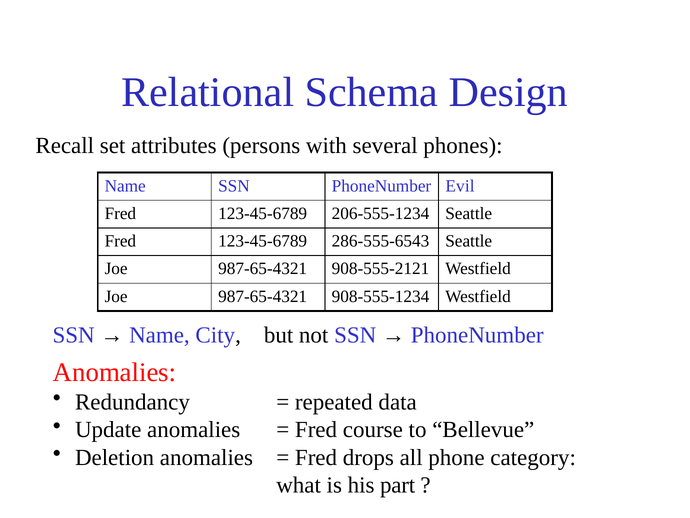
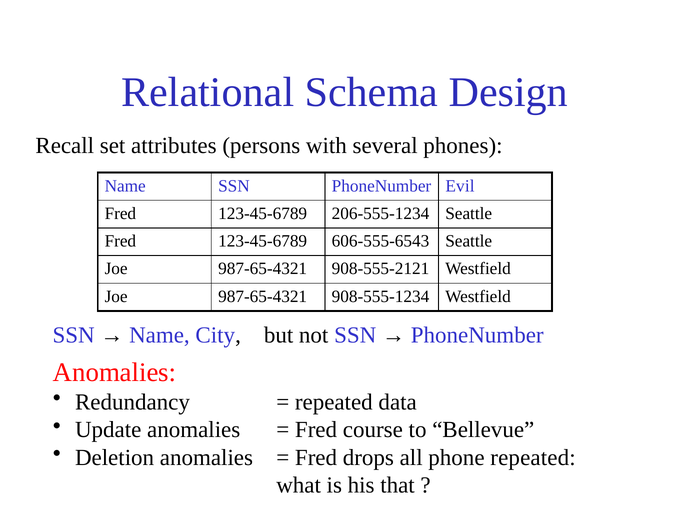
286-555-6543: 286-555-6543 -> 606-555-6543 (381, 241)
phone category: category -> repeated (533, 457)
part: part -> that (398, 485)
